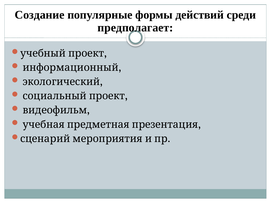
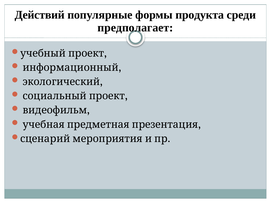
Создание: Создание -> Действий (40, 15)
действий: действий -> продукта (200, 15)
